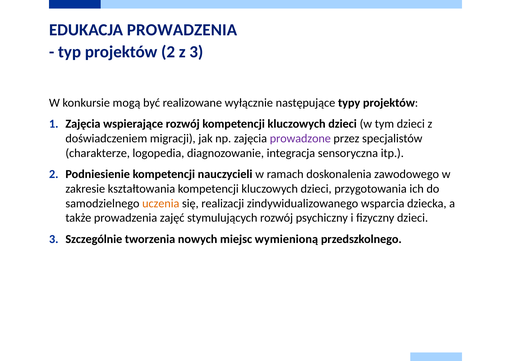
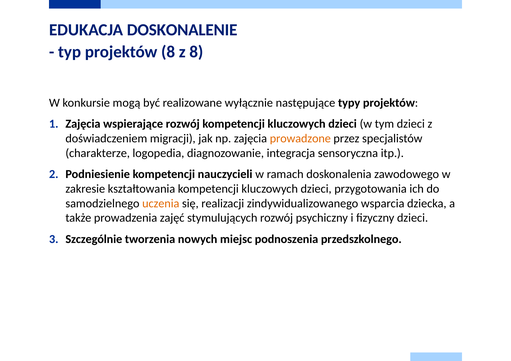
EDUKACJA PROWADZENIA: PROWADZENIA -> DOSKONALENIE (182, 30)
projektów 2: 2 -> 8 (168, 52)
z 3: 3 -> 8 (196, 52)
prowadzone colour: purple -> orange (300, 139)
wymienioną: wymienioną -> podnoszenia (287, 239)
